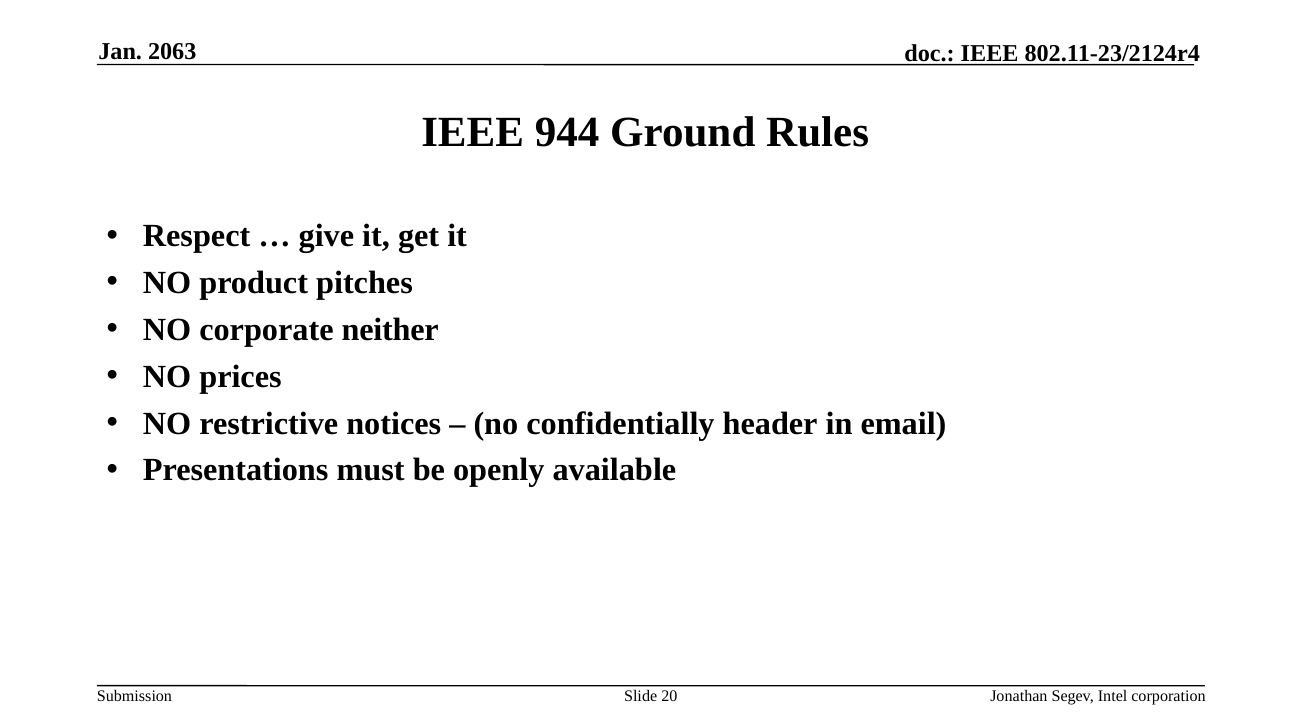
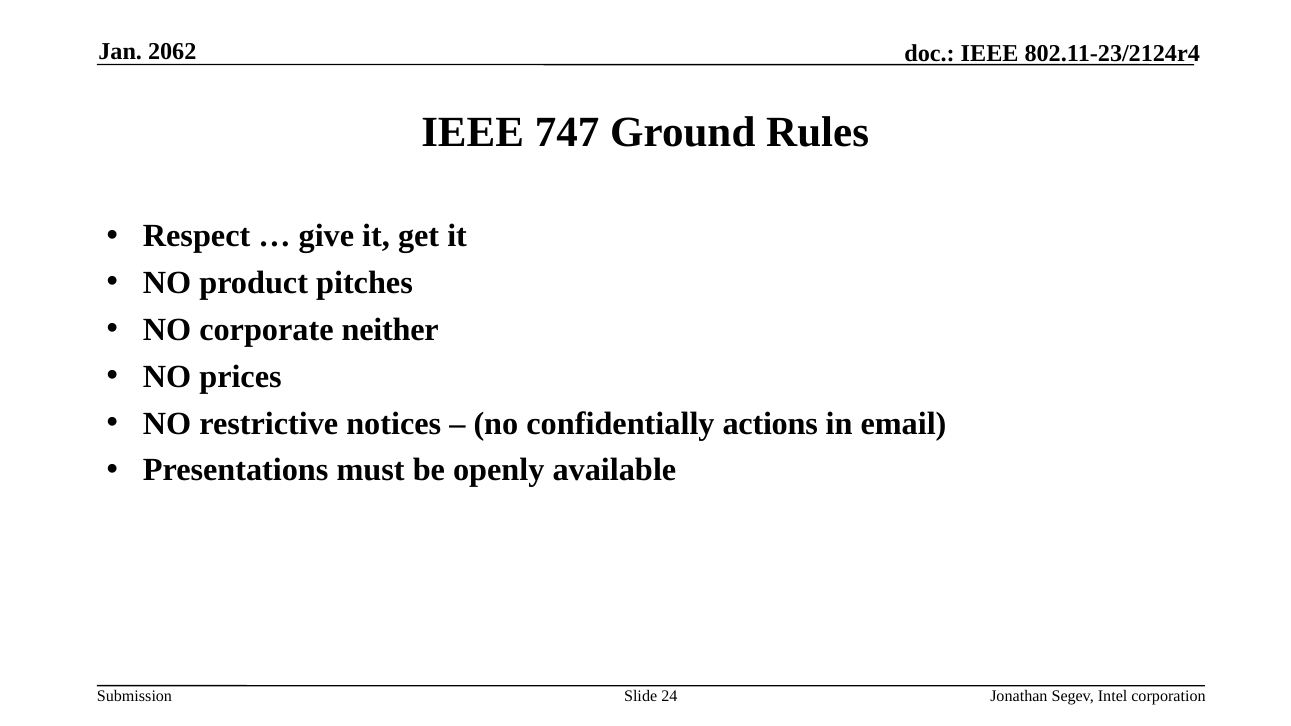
2063: 2063 -> 2062 (172, 51)
944: 944 -> 747 (567, 132)
header: header -> actions (770, 424)
20: 20 -> 24 (669, 696)
